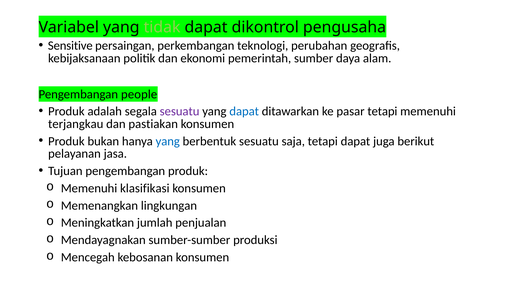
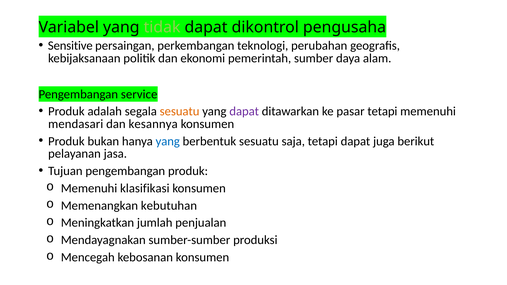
people: people -> service (139, 94)
sesuatu colour: purple -> orange (180, 111)
dapat colour: blue -> purple (244, 111)
terjangkau: terjangkau -> mendasari (76, 124)
pastiakan: pastiakan -> kesannya (153, 124)
lingkungan: lingkungan -> kebutuhan (169, 206)
